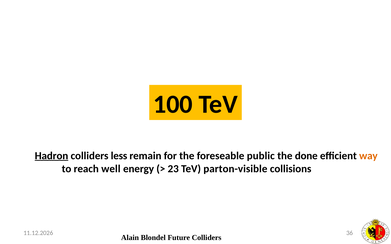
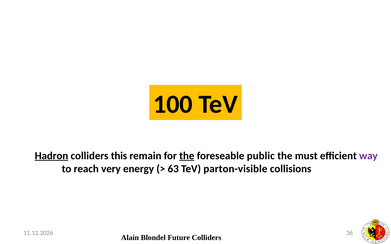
less: less -> this (119, 156)
the underline: none -> present (187, 156)
done: done -> must (306, 156)
way colour: orange -> purple (368, 156)
well: well -> very (111, 169)
23: 23 -> 63 (173, 169)
